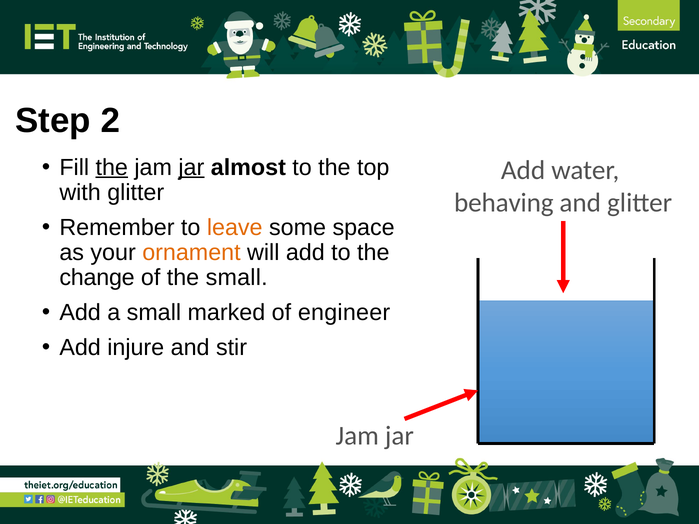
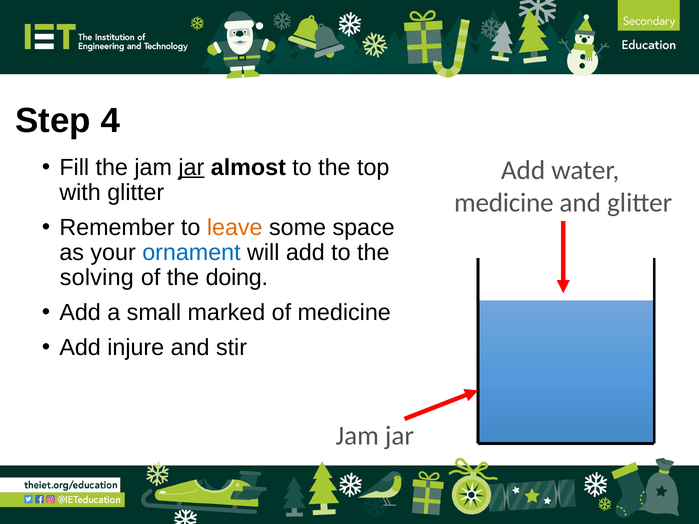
2: 2 -> 4 (110, 121)
the underline: present -> none (112, 167)
behaving: behaving -> medicine (504, 203)
ornament colour: orange -> blue (191, 253)
change: change -> solving (97, 278)
the small: small -> doing (237, 278)
of engineer: engineer -> medicine (344, 313)
